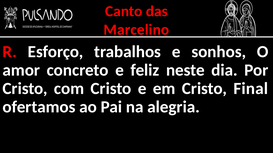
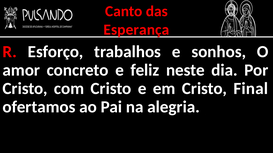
Marcelino: Marcelino -> Esperança (136, 30)
